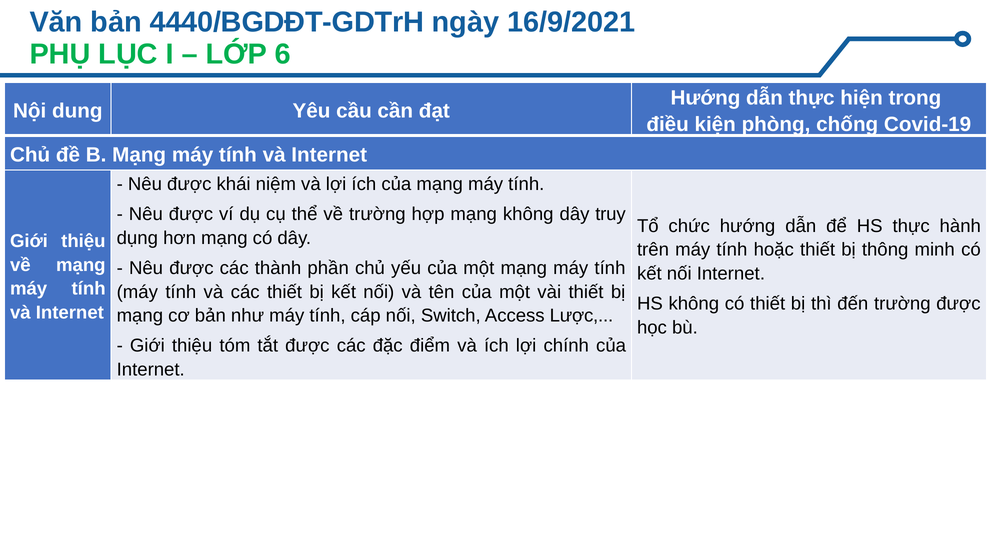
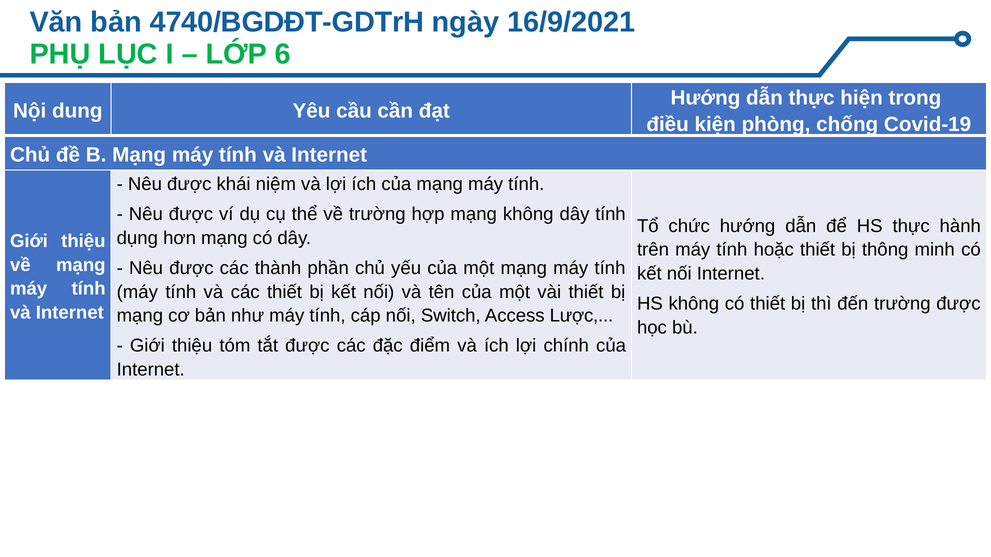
4440/BGDĐT-GDTrH: 4440/BGDĐT-GDTrH -> 4740/BGDĐT-GDTrH (287, 22)
dây truy: truy -> tính (610, 214)
